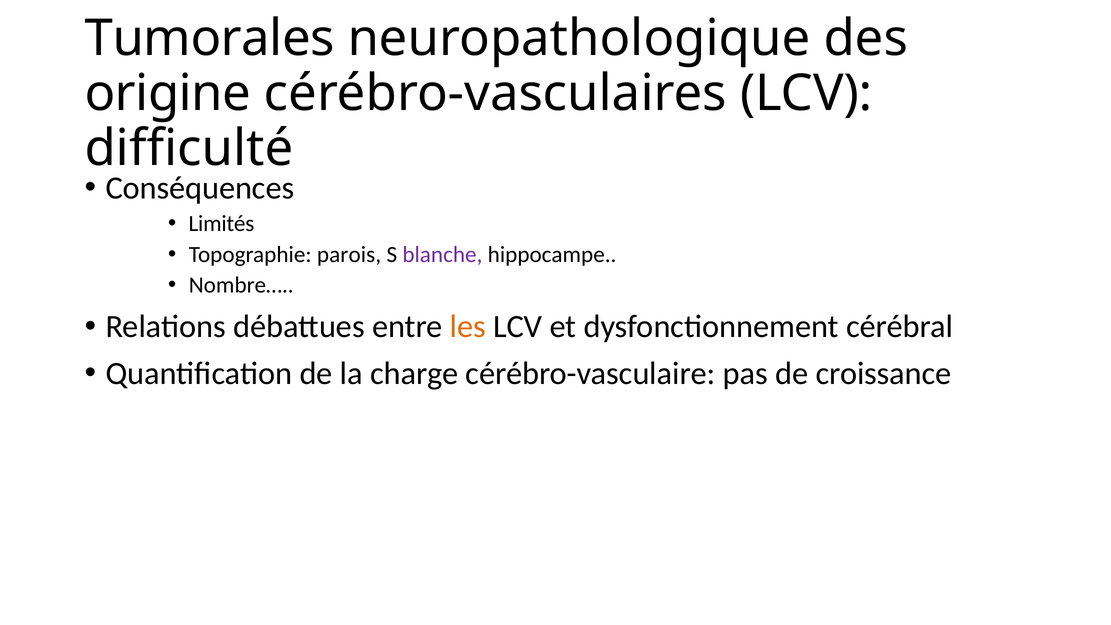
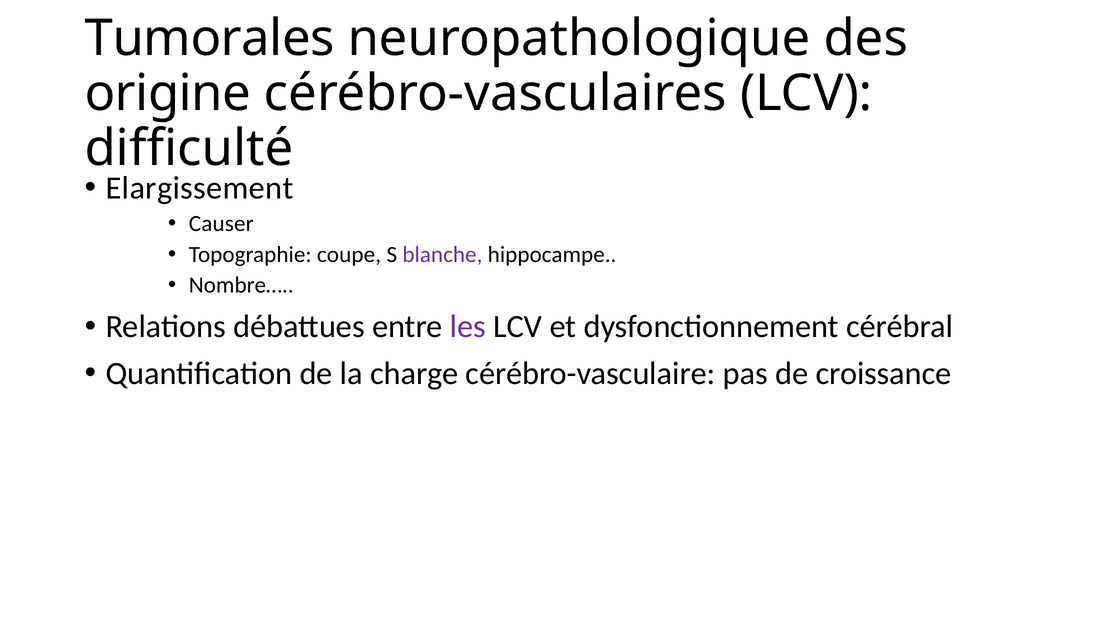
Conséquences: Conséquences -> Elargissement (200, 188)
Limités: Limités -> Causer (221, 224)
parois: parois -> coupe (349, 254)
les colour: orange -> purple (468, 327)
